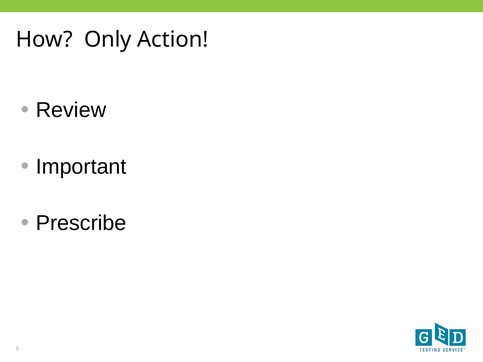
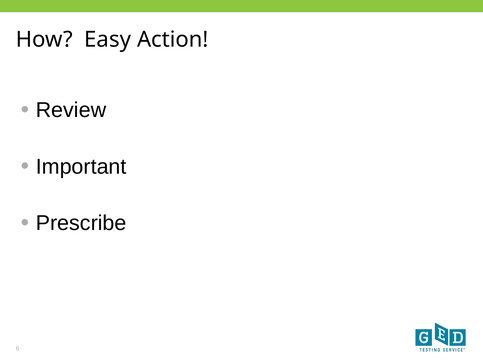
Only: Only -> Easy (108, 40)
